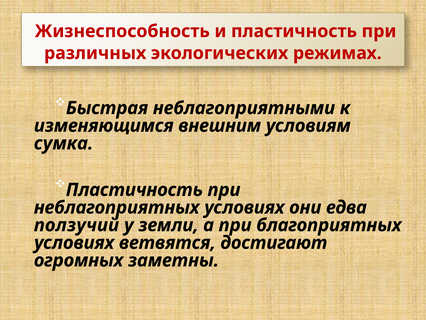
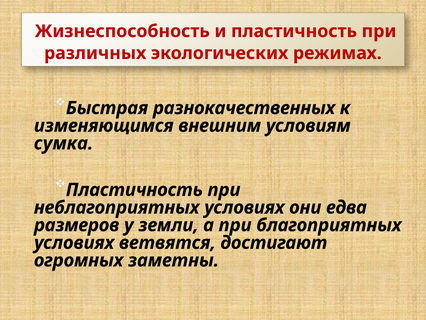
неблагоприятными: неблагоприятными -> разнокачественных (244, 108)
ползучий: ползучий -> размеров (77, 225)
